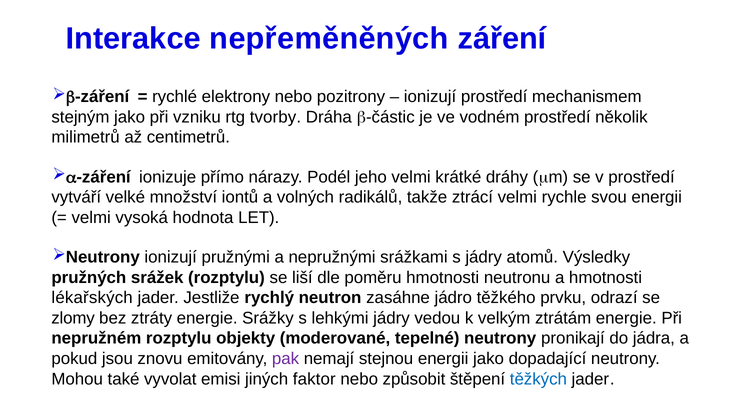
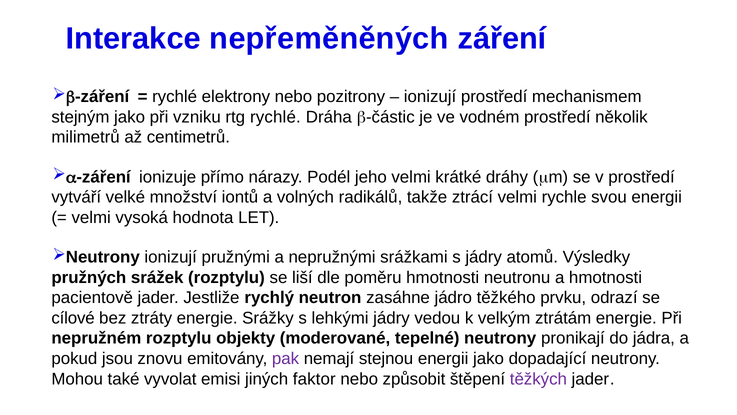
rtg tvorby: tvorby -> rychlé (275, 117)
lékařských: lékařských -> pacientově (92, 298)
zlomy: zlomy -> cílové (73, 318)
těžkých colour: blue -> purple (538, 379)
